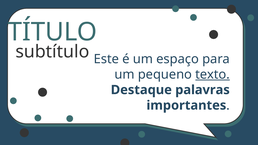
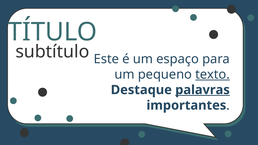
palavras underline: none -> present (202, 90)
